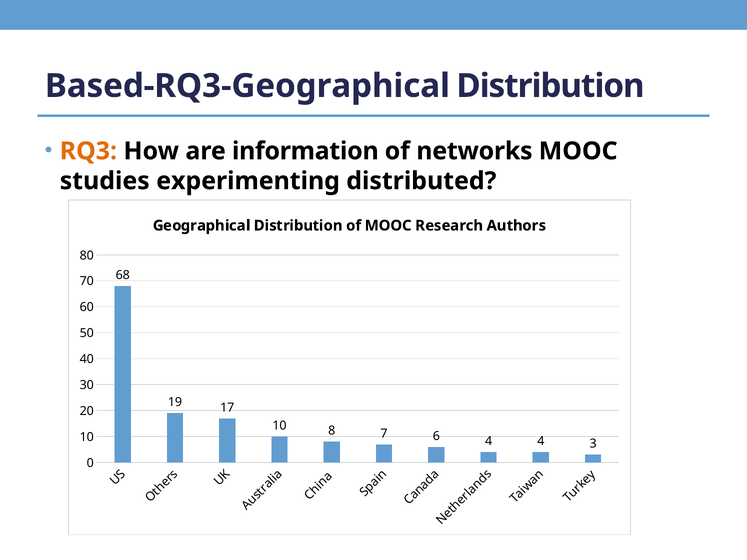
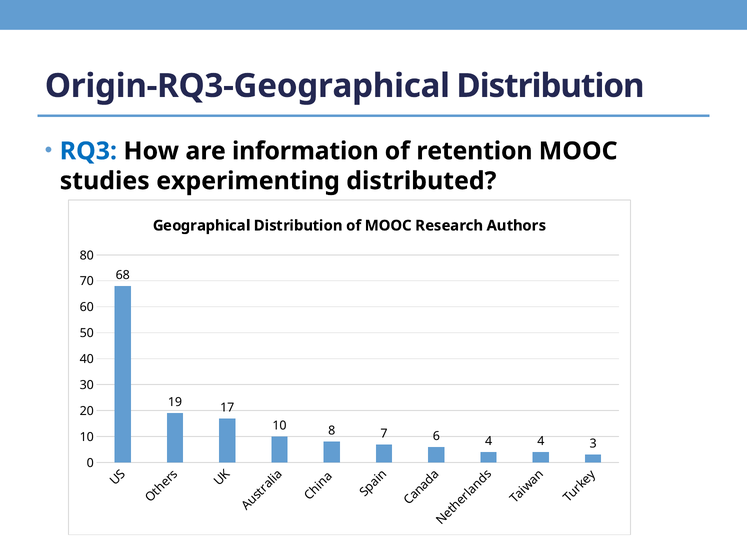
Based-RQ3-Geographical: Based-RQ3-Geographical -> Origin-RQ3-Geographical (247, 86)
RQ3 colour: orange -> blue (88, 151)
networks: networks -> retention (474, 151)
